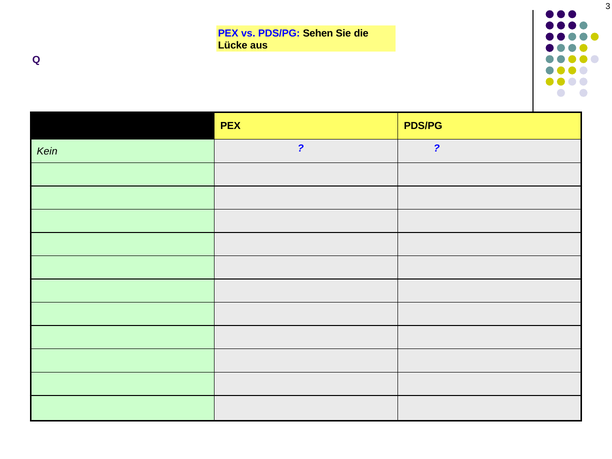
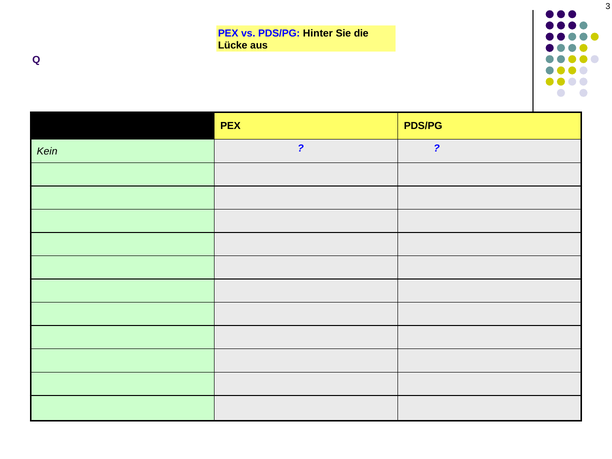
Sehen: Sehen -> Hinter (318, 33)
